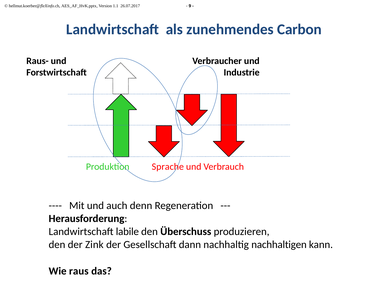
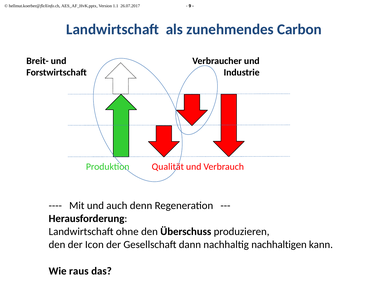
Raus-: Raus- -> Breit- (38, 61)
Sprache: Sprache -> Qualität (168, 167)
labile: labile -> ohne (127, 232)
Zink: Zink -> Icon (94, 244)
